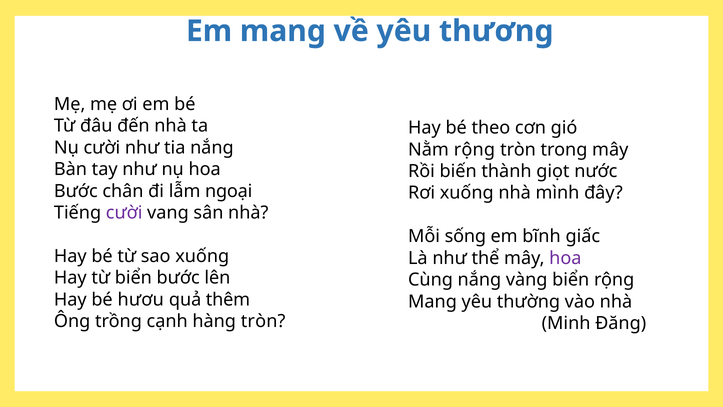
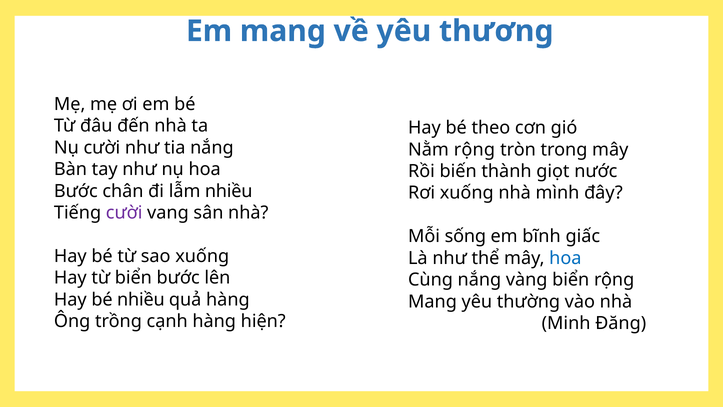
lẫm ngoại: ngoại -> nhiều (229, 191)
hoa colour: purple -> blue (565, 258)
bé hươu: hươu -> nhiều (141, 299)
quả thêm: thêm -> hàng (228, 299)
hàng tròn: tròn -> hiện (263, 321)
